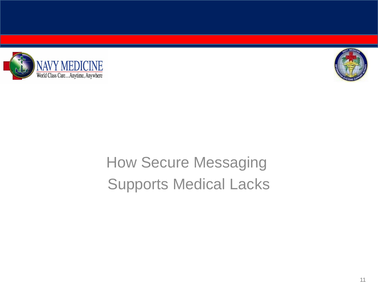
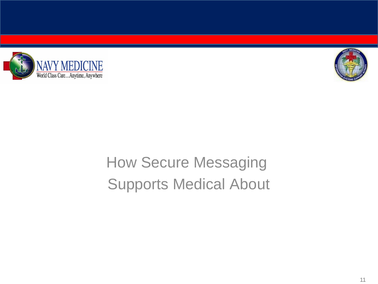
Lacks: Lacks -> About (250, 184)
